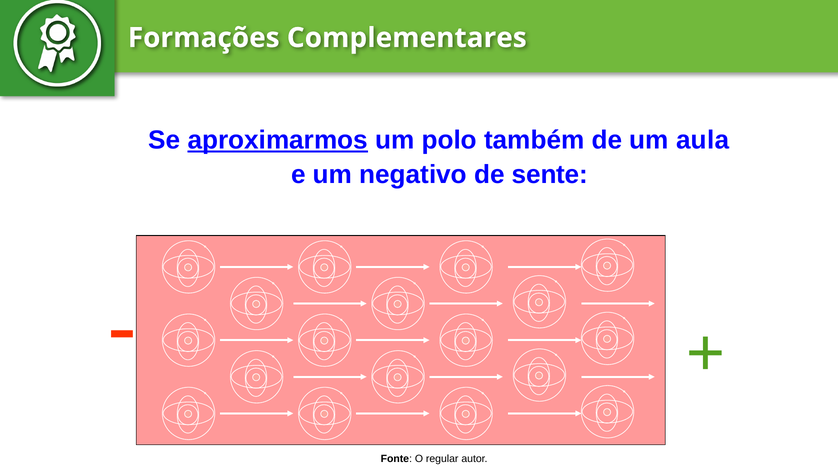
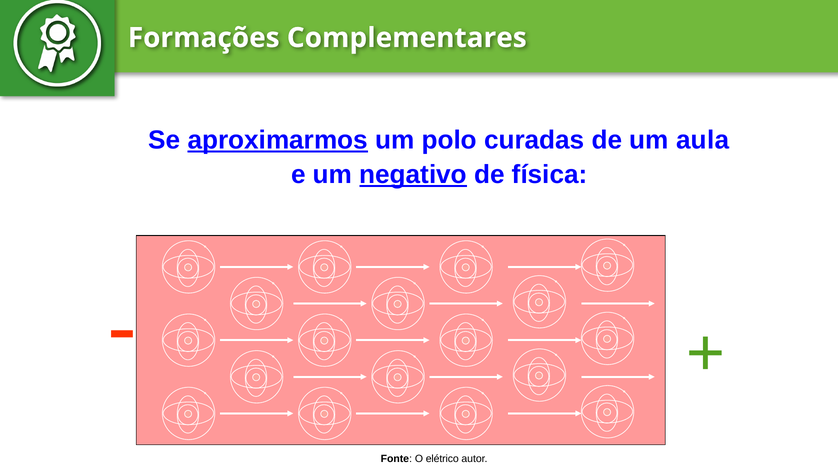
também: também -> curadas (534, 140)
negativo underline: none -> present (413, 175)
sente: sente -> física (550, 175)
regular: regular -> elétrico (442, 459)
